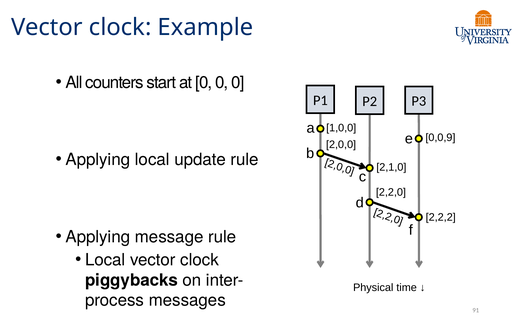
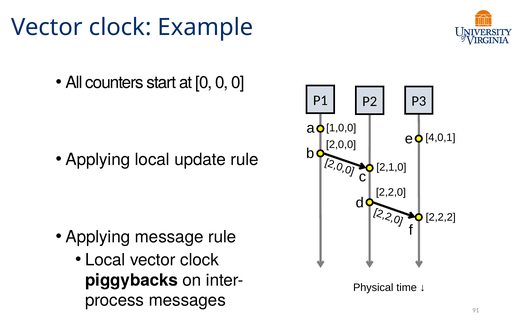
0,0,9: 0,0,9 -> 4,0,1 (440, 138)
